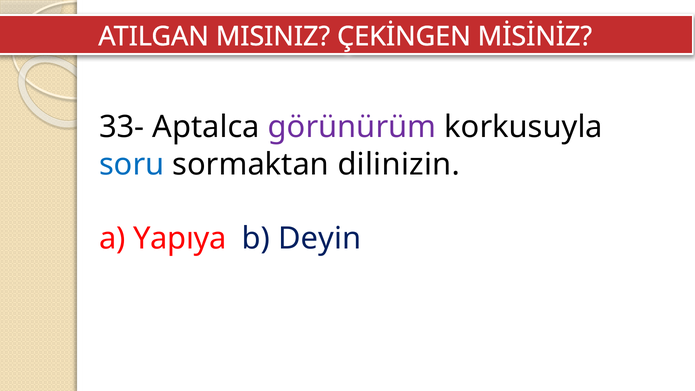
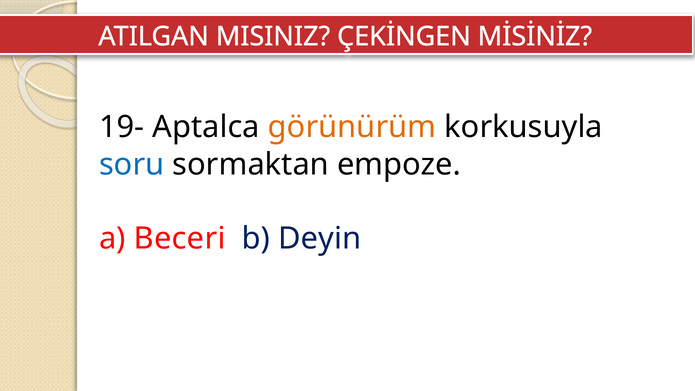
33-: 33- -> 19- (122, 127)
görünürüm colour: purple -> orange (352, 127)
dilinizin: dilinizin -> empoze (399, 164)
Yapıya: Yapıya -> Beceri (180, 238)
